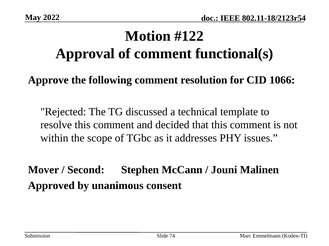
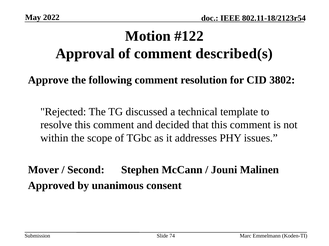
functional(s: functional(s -> described(s (234, 54)
1066: 1066 -> 3802 (282, 80)
